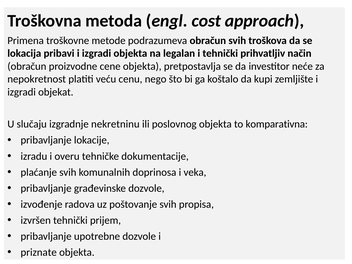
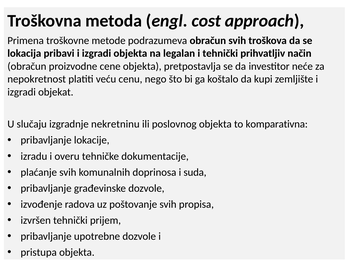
veka: veka -> suda (195, 172)
priznate: priznate -> pristupa (39, 252)
